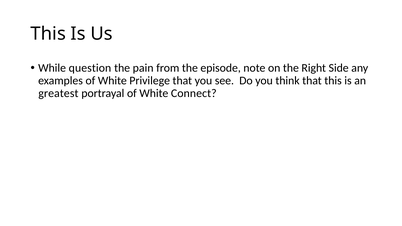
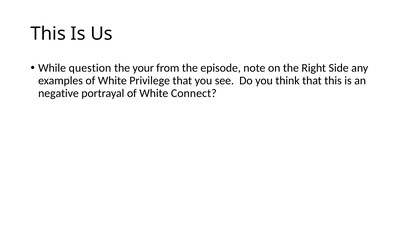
pain: pain -> your (143, 68)
greatest: greatest -> negative (58, 93)
